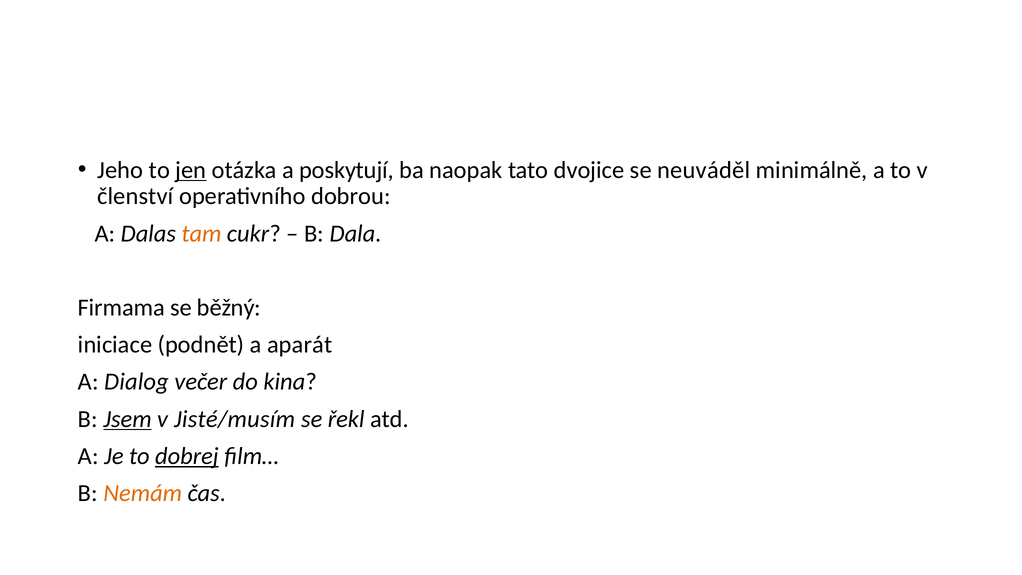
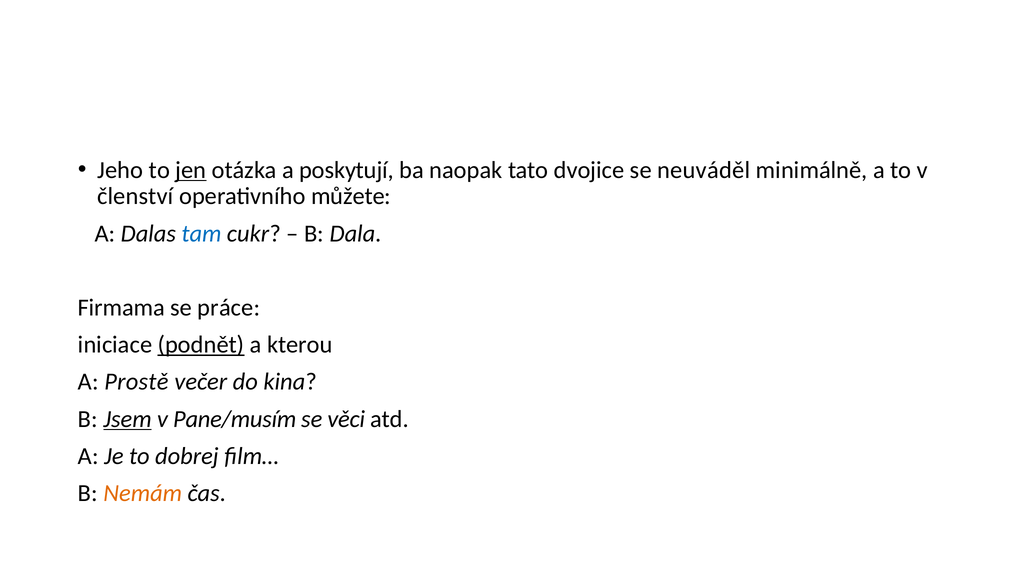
dobrou: dobrou -> můžete (351, 196)
tam colour: orange -> blue (201, 233)
běžný: běžný -> práce (229, 308)
podnět underline: none -> present (201, 345)
aparát: aparát -> kterou (300, 345)
Dialog: Dialog -> Prostě (136, 382)
Jisté/musím: Jisté/musím -> Pane/musím (235, 419)
řekl: řekl -> věci (346, 419)
dobrej underline: present -> none (187, 456)
